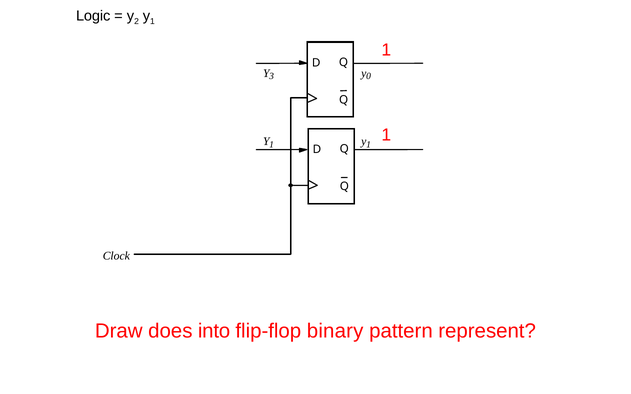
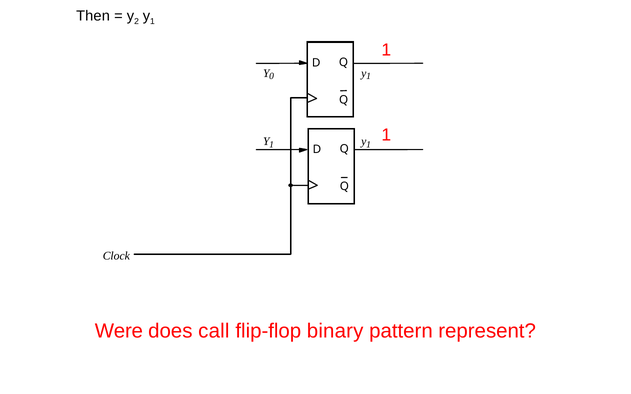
Logic: Logic -> Then (93, 16)
3: 3 -> 0 (272, 76)
0: 0 -> 1 (369, 76)
Draw: Draw -> Were (119, 331)
into: into -> call (214, 331)
